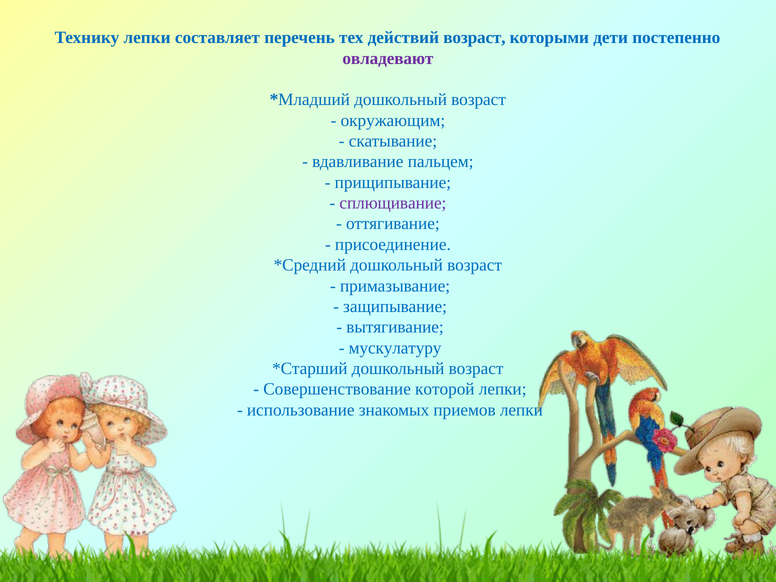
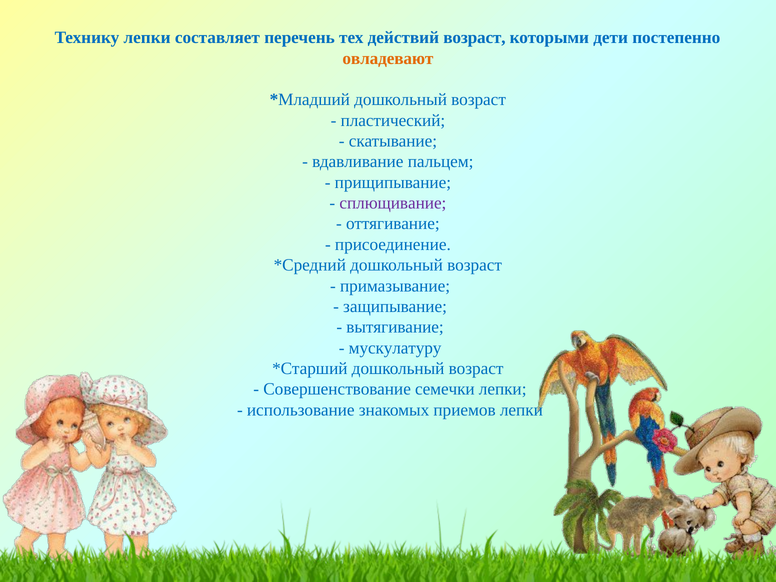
овладевают colour: purple -> orange (388, 58)
окружающим: окружающим -> пластический (393, 120)
которой: которой -> семечки (445, 389)
